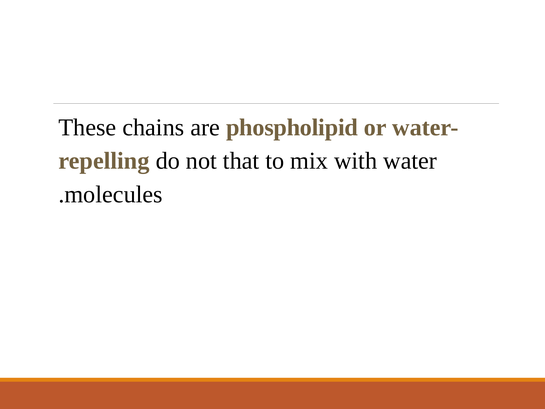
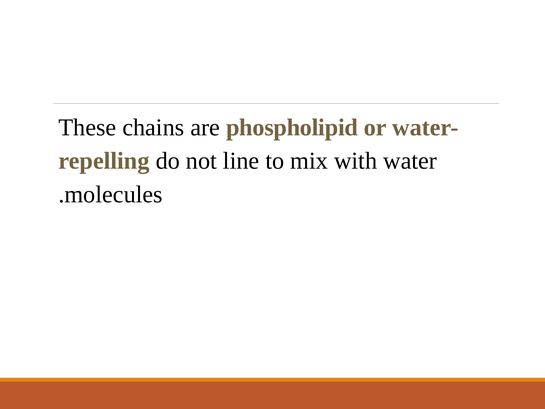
that: that -> line (241, 161)
